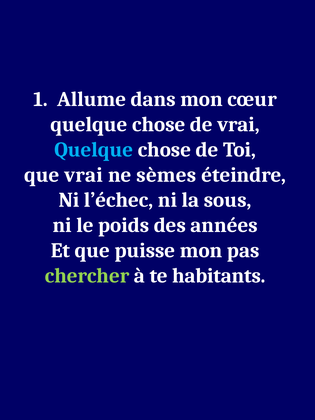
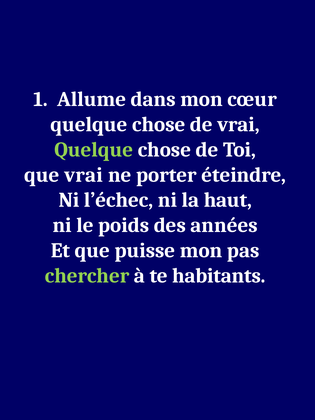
Quelque colour: light blue -> light green (94, 150)
sèmes: sèmes -> porter (166, 175)
sous: sous -> haut (228, 200)
